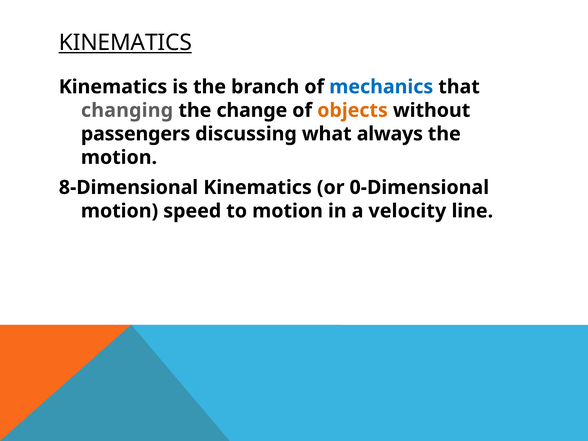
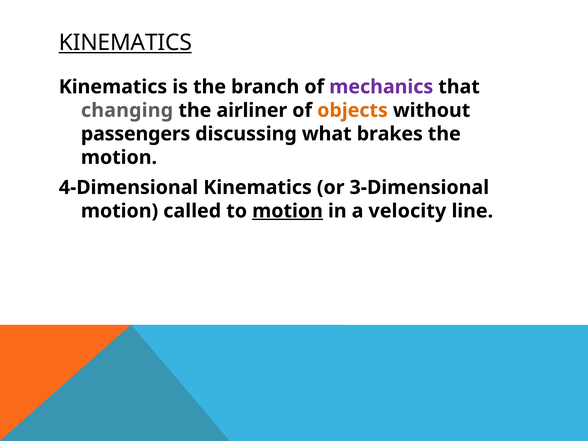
mechanics colour: blue -> purple (381, 87)
change: change -> airliner (252, 110)
always: always -> brakes (390, 134)
8-Dimensional: 8-Dimensional -> 4-Dimensional (129, 187)
0-Dimensional: 0-Dimensional -> 3-Dimensional (419, 187)
speed: speed -> called (192, 211)
motion underline: none -> present (288, 211)
